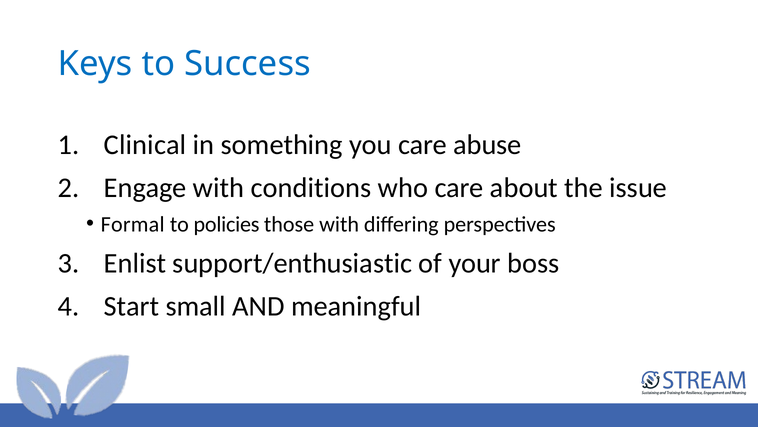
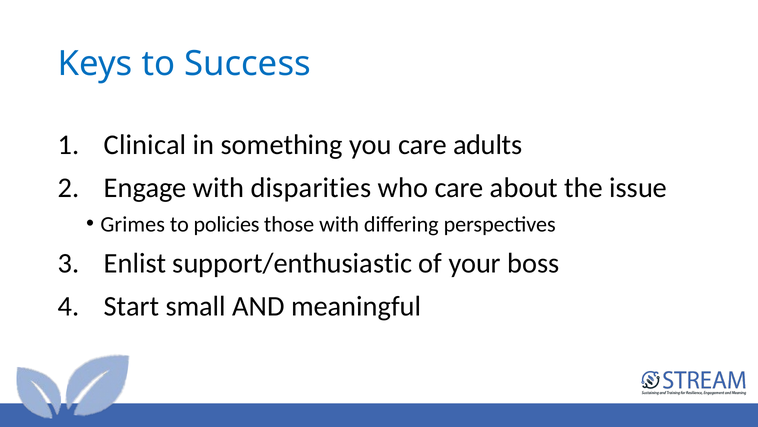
abuse: abuse -> adults (488, 145)
conditions: conditions -> disparities (311, 187)
Formal: Formal -> Grimes (133, 224)
